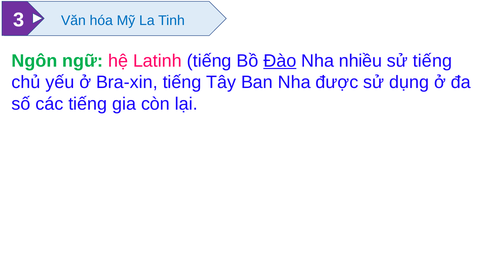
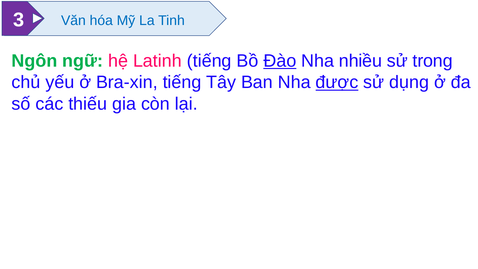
sử tiếng: tiếng -> trong (433, 61)
được underline: none -> present (337, 82)
các tiếng: tiếng -> thiếu (88, 104)
